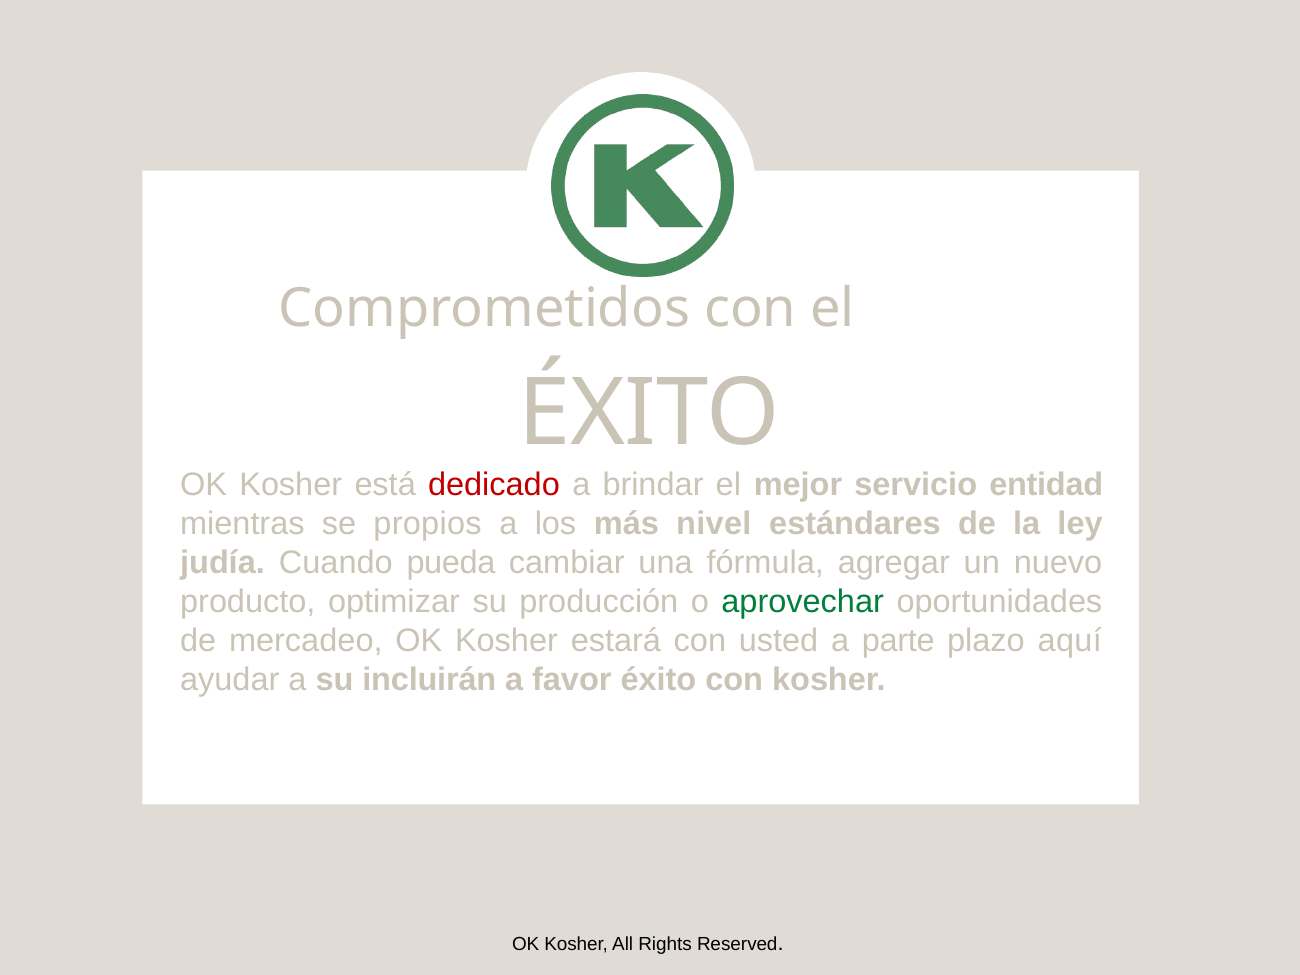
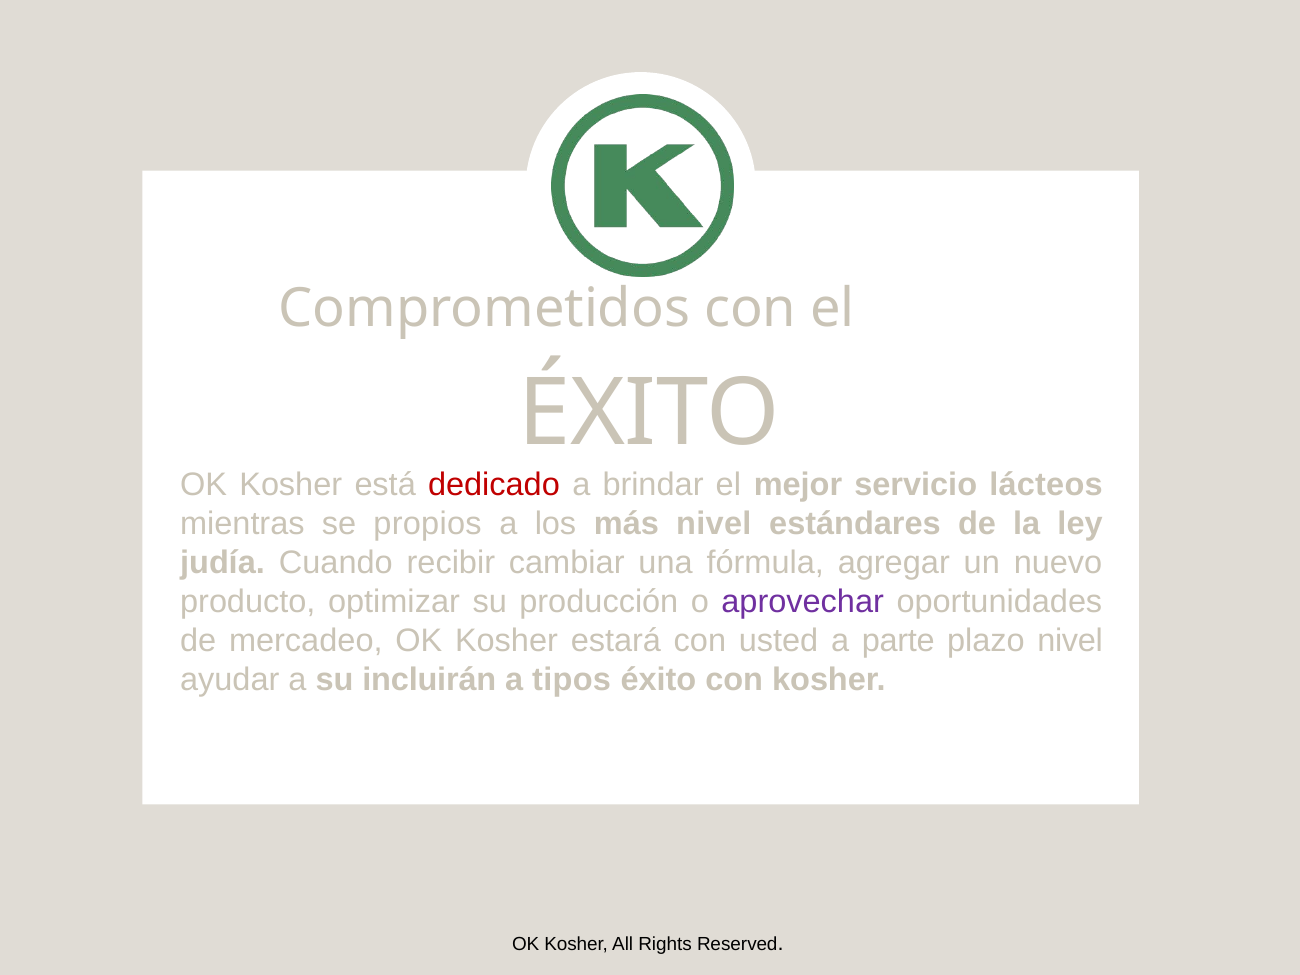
entidad: entidad -> lácteos (1046, 485)
pueda: pueda -> recibir (451, 563)
aprovechar colour: green -> purple (803, 602)
plazo aquí: aquí -> nivel (1070, 641)
favor: favor -> tipos (572, 680)
